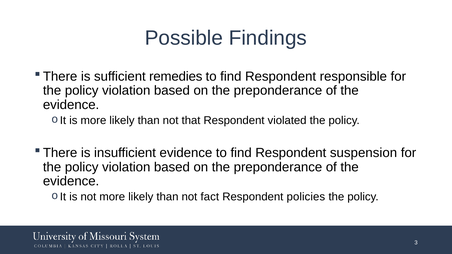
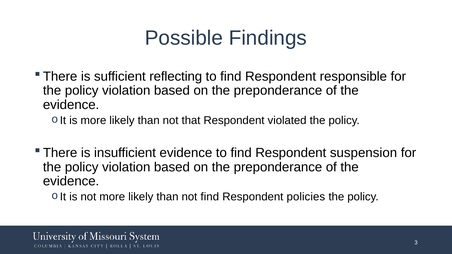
remedies: remedies -> reflecting (176, 76)
not fact: fact -> find (210, 197)
